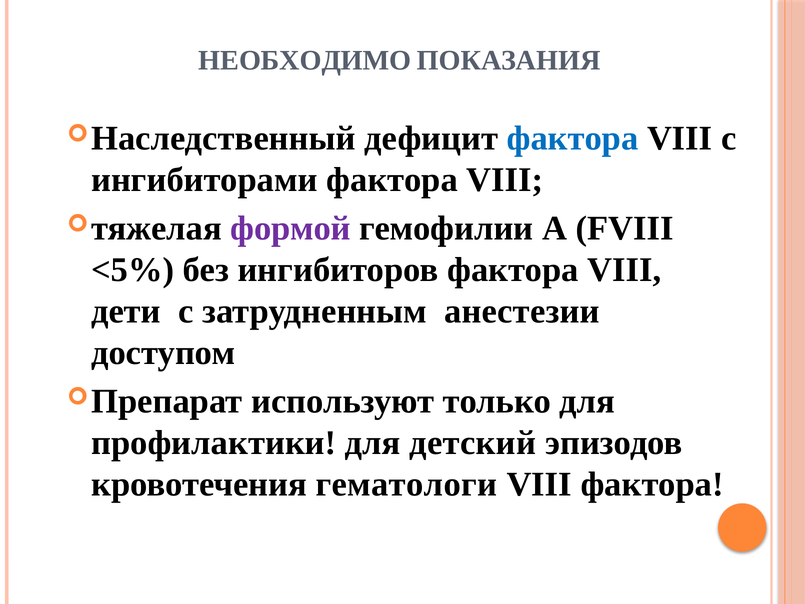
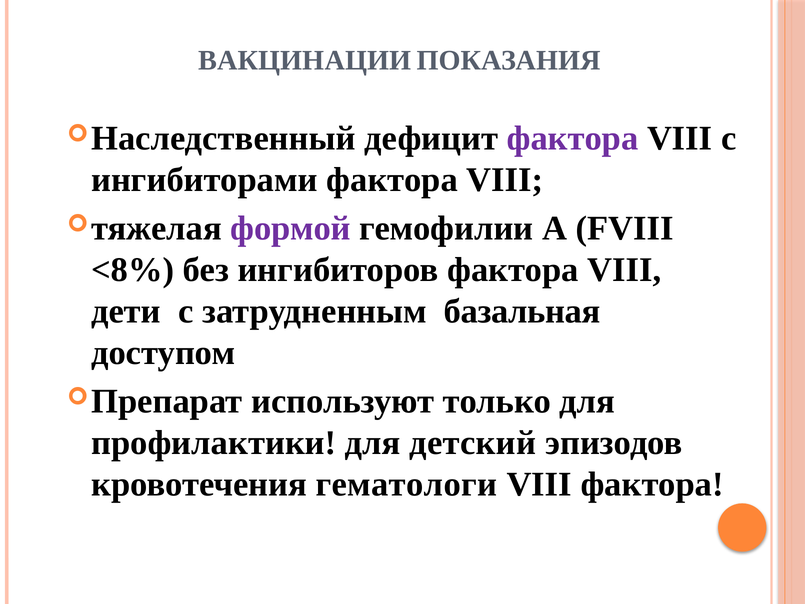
НЕОБХОДИМО: НЕОБХОДИМО -> ВАКЦИНАЦИИ (305, 61)
фактора colour: blue -> purple (573, 138)
<5%: <5% -> <8% (133, 270)
анестезии: анестезии -> базальная (522, 311)
